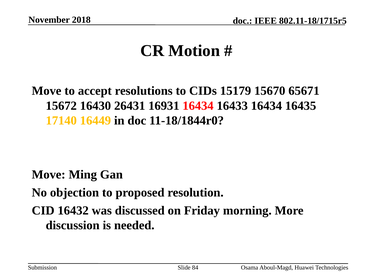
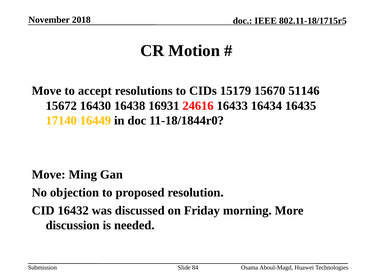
65671: 65671 -> 51146 (304, 91)
26431: 26431 -> 16438 (130, 106)
16931 16434: 16434 -> 24616 (198, 106)
